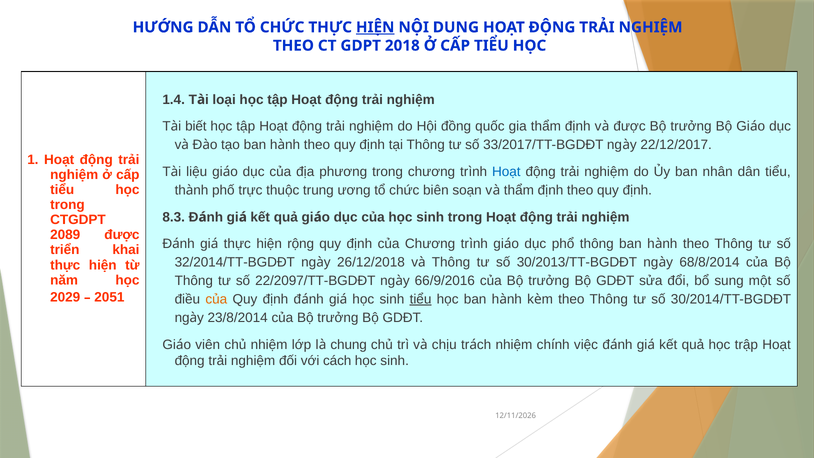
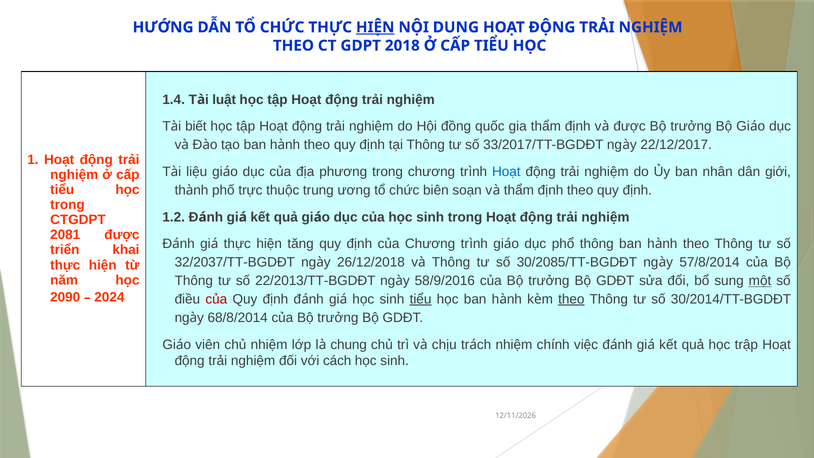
loại: loại -> luật (224, 100)
dân tiểu: tiểu -> giới (778, 172)
8.3: 8.3 -> 1.2 (174, 217)
2089: 2089 -> 2081 (65, 235)
rộng: rộng -> tăng (301, 244)
32/2014/TT-BGDĐT: 32/2014/TT-BGDĐT -> 32/2037/TT-BGDĐT (235, 262)
30/2013/TT-BGDĐT: 30/2013/TT-BGDĐT -> 30/2085/TT-BGDĐT (577, 262)
68/8/2014: 68/8/2014 -> 57/8/2014 (709, 262)
22/2097/TT-BGDĐT: 22/2097/TT-BGDĐT -> 22/2013/TT-BGDĐT (315, 281)
66/9/2016: 66/9/2016 -> 58/9/2016 (445, 281)
một underline: none -> present (760, 281)
2029: 2029 -> 2090 (65, 297)
2051: 2051 -> 2024 (109, 297)
của colour: orange -> red (216, 299)
theo underline: none -> present (571, 299)
23/8/2014: 23/8/2014 -> 68/8/2014 (238, 318)
